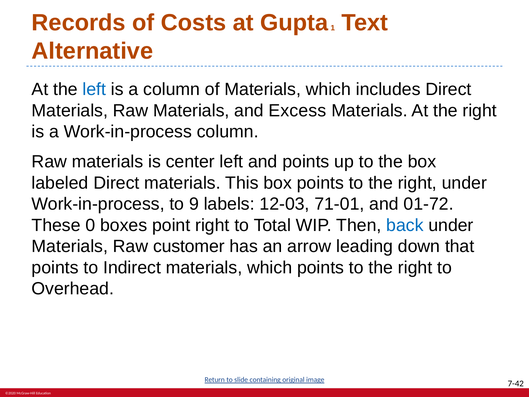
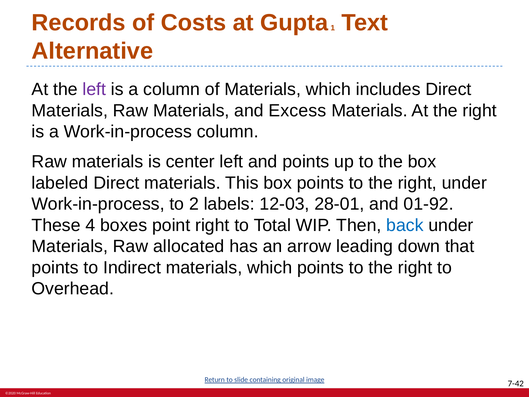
left colour: blue -> purple (94, 89)
9: 9 -> 2 (194, 204)
71-01: 71-01 -> 28-01 (339, 204)
01-72: 01-72 -> 01-92 (429, 204)
0: 0 -> 4 (90, 225)
customer: customer -> allocated (189, 246)
